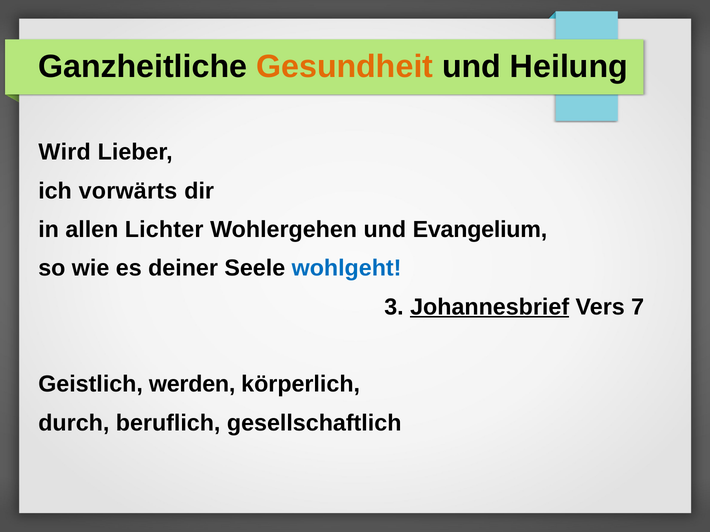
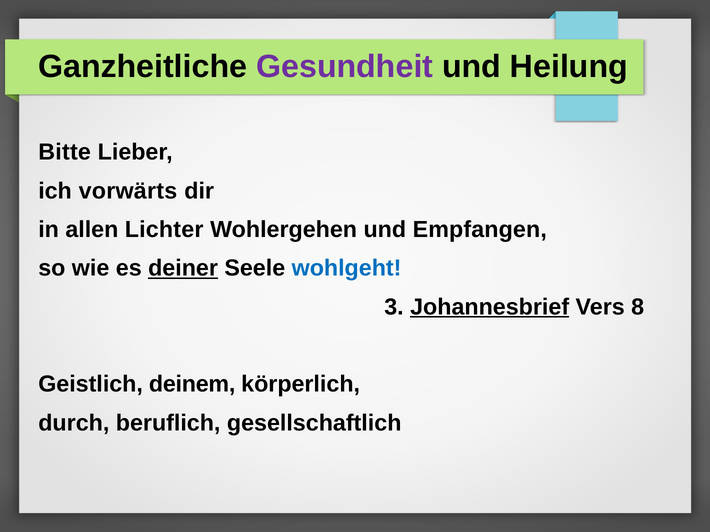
Gesundheit colour: orange -> purple (345, 66)
Wird: Wird -> Bitte (65, 152)
Evangelium: Evangelium -> Empfangen (480, 230)
deiner underline: none -> present (183, 268)
7: 7 -> 8 (638, 307)
werden: werden -> deinem (192, 385)
